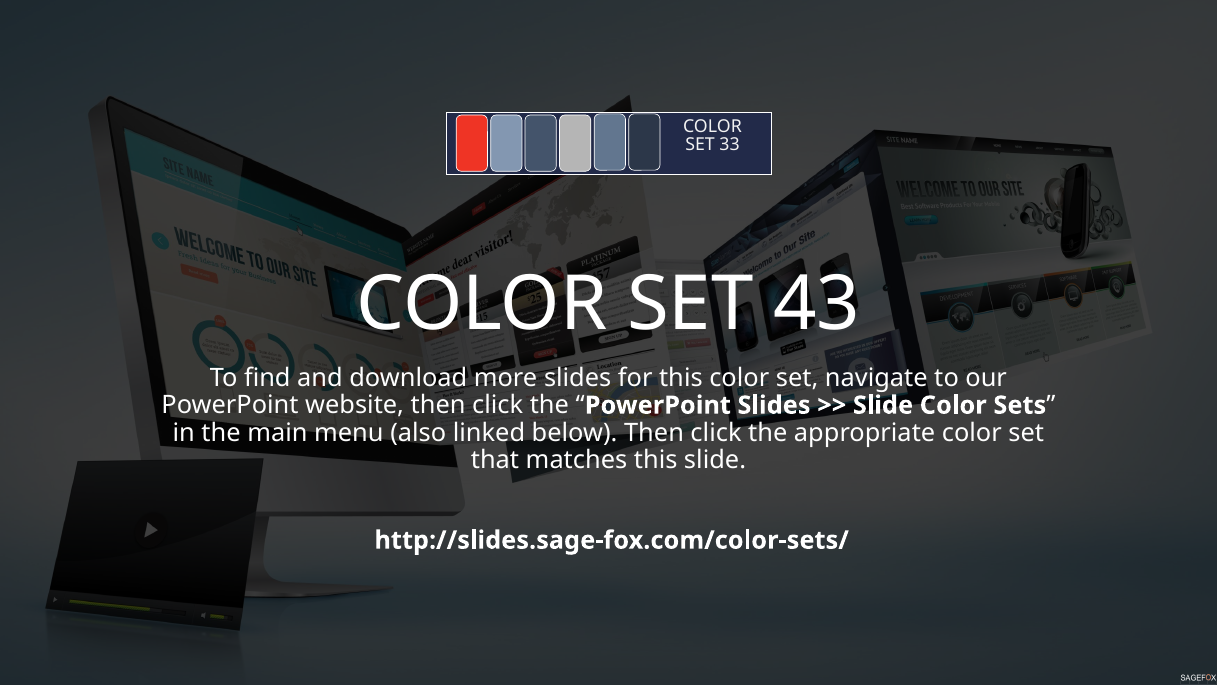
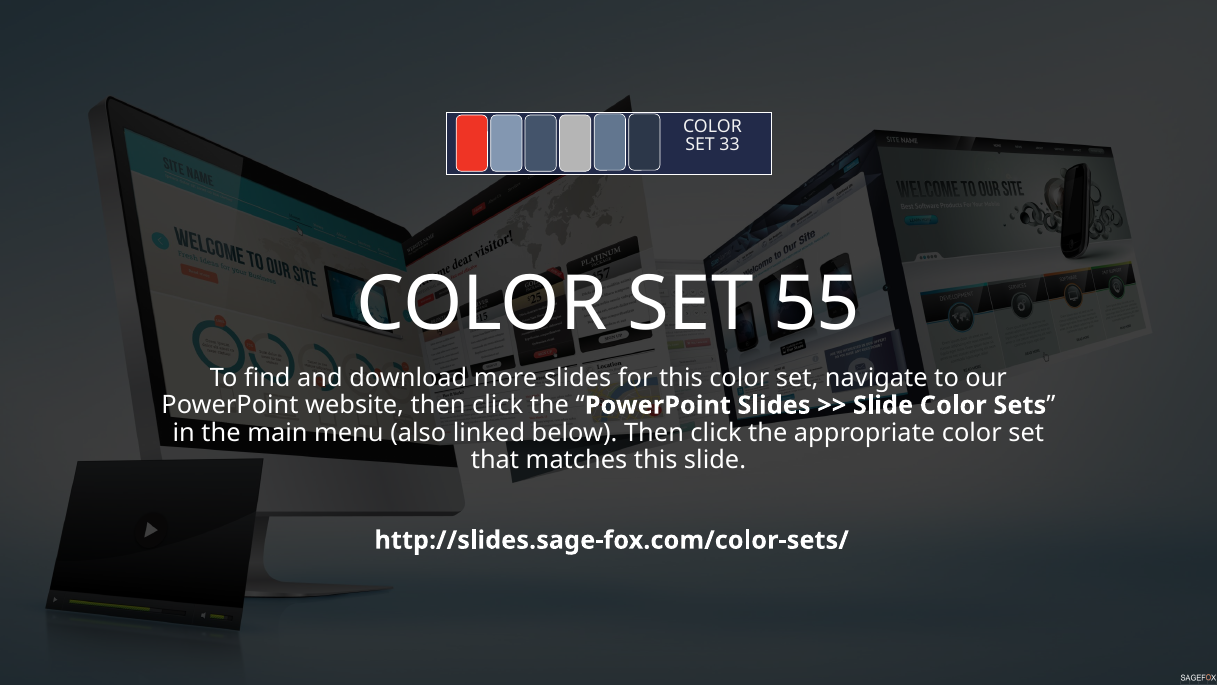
43: 43 -> 55 (817, 304)
